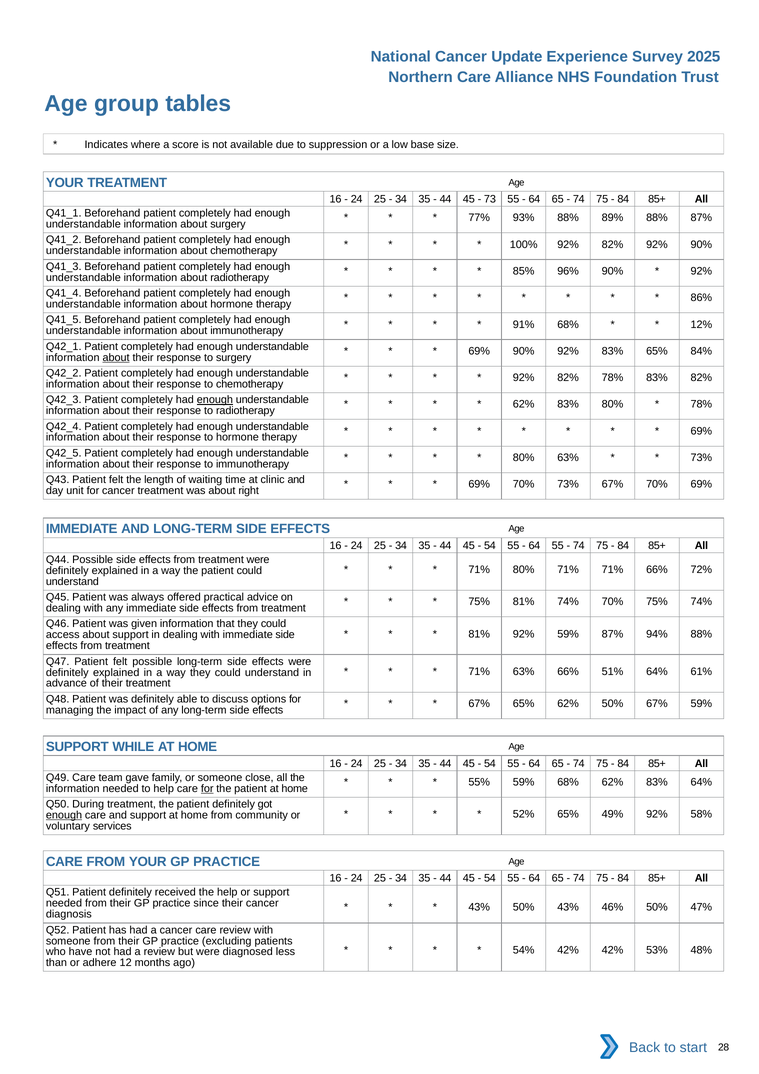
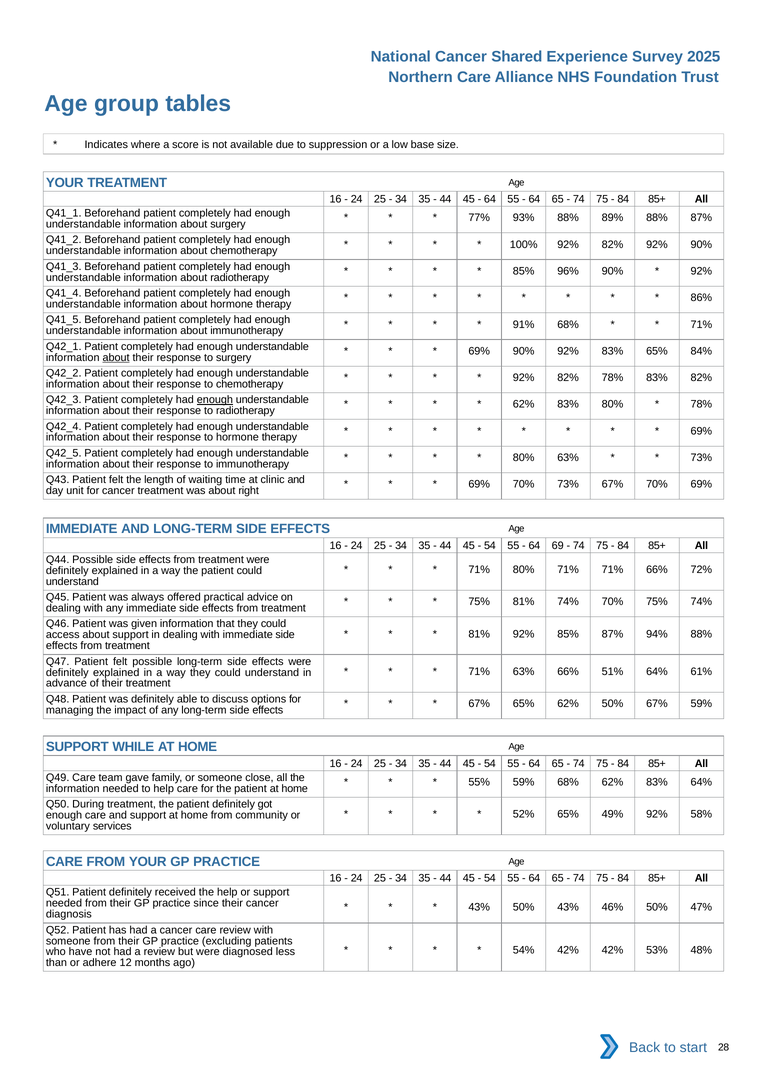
Update: Update -> Shared (517, 57)
73: 73 -> 64 (490, 199)
12%: 12% -> 71% (701, 324)
64 55: 55 -> 69 (558, 546)
92% 59%: 59% -> 85% (568, 634)
for underline: present -> none (207, 789)
enough underline: present -> none (64, 815)
